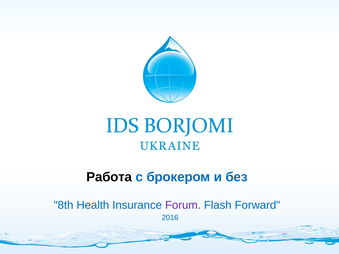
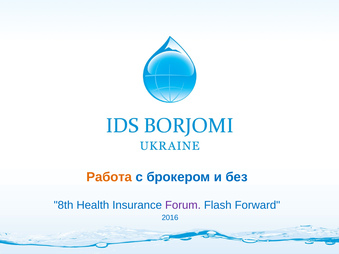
Работа colour: black -> orange (109, 177)
